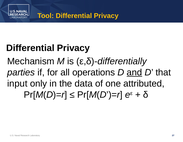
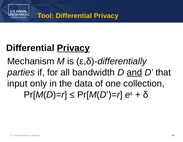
Privacy underline: none -> present (73, 48)
operations: operations -> bandwidth (94, 72)
attributed: attributed -> collection (144, 83)
